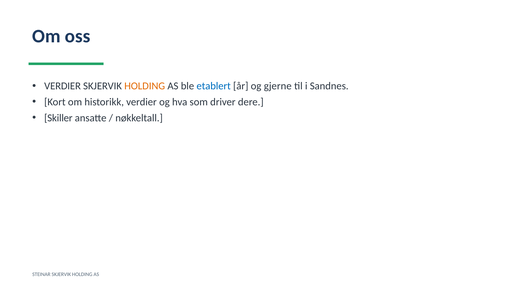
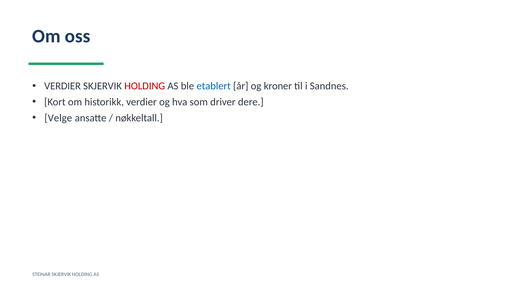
HOLDING colour: orange -> red (145, 86)
gjerne: gjerne -> kroner (278, 86)
Skiller: Skiller -> Velge (58, 118)
